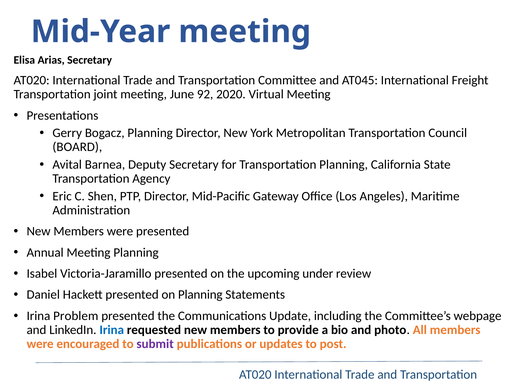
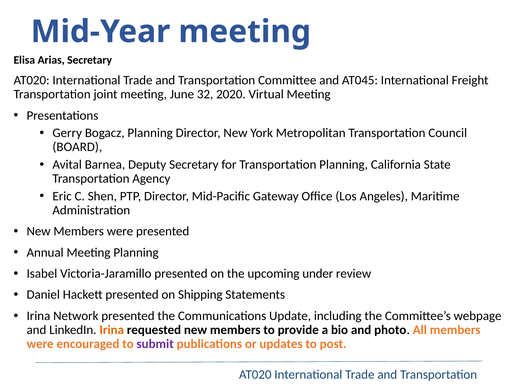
92: 92 -> 32 (205, 94)
on Planning: Planning -> Shipping (200, 295)
Problem: Problem -> Network (76, 316)
Irina colour: blue -> orange (112, 330)
